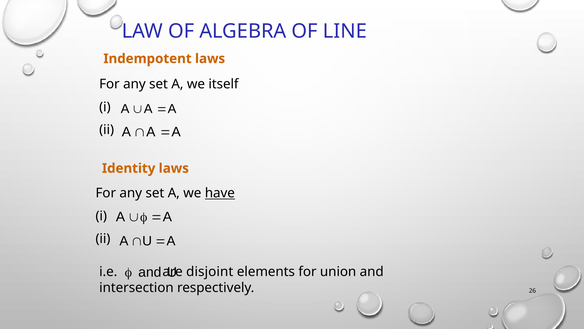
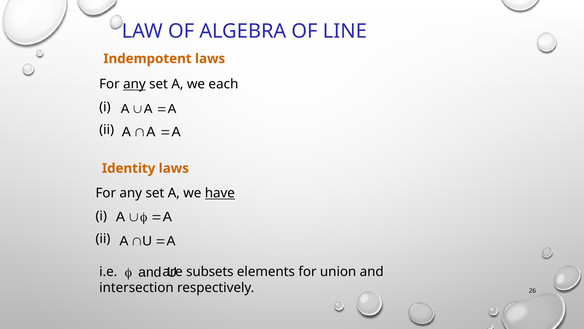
any underline: none -> present (134, 84)
itself: itself -> each (223, 84)
disjoint: disjoint -> subsets (210, 271)
